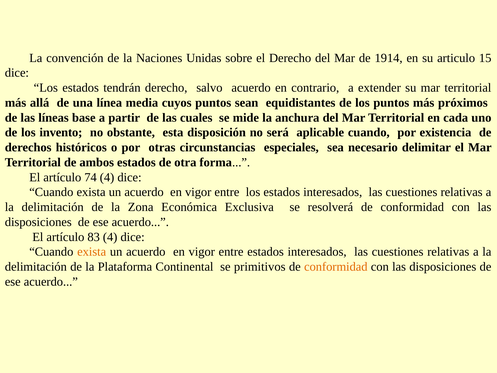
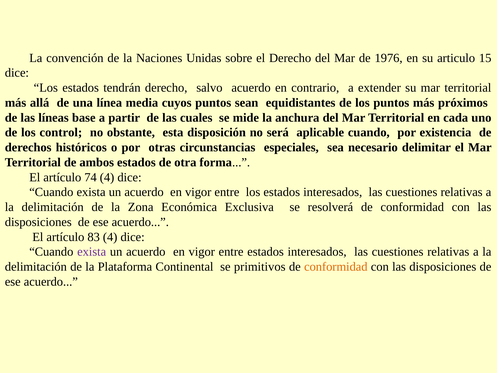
1914: 1914 -> 1976 (389, 58)
invento: invento -> control (61, 132)
exista colour: orange -> purple (92, 252)
